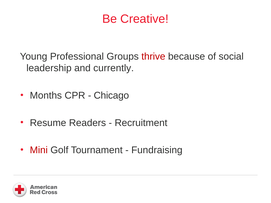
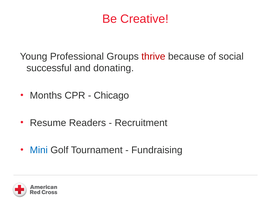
leadership: leadership -> successful (49, 68)
currently: currently -> donating (114, 68)
Mini colour: red -> blue (39, 150)
